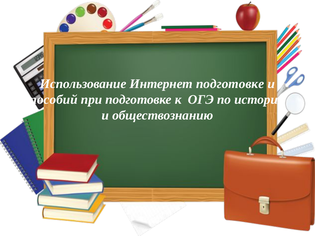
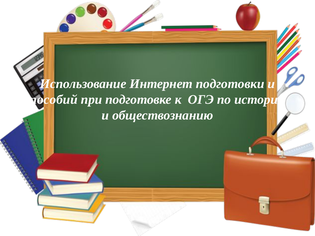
Интернет подготовке: подготовке -> подготовки (230, 84)
